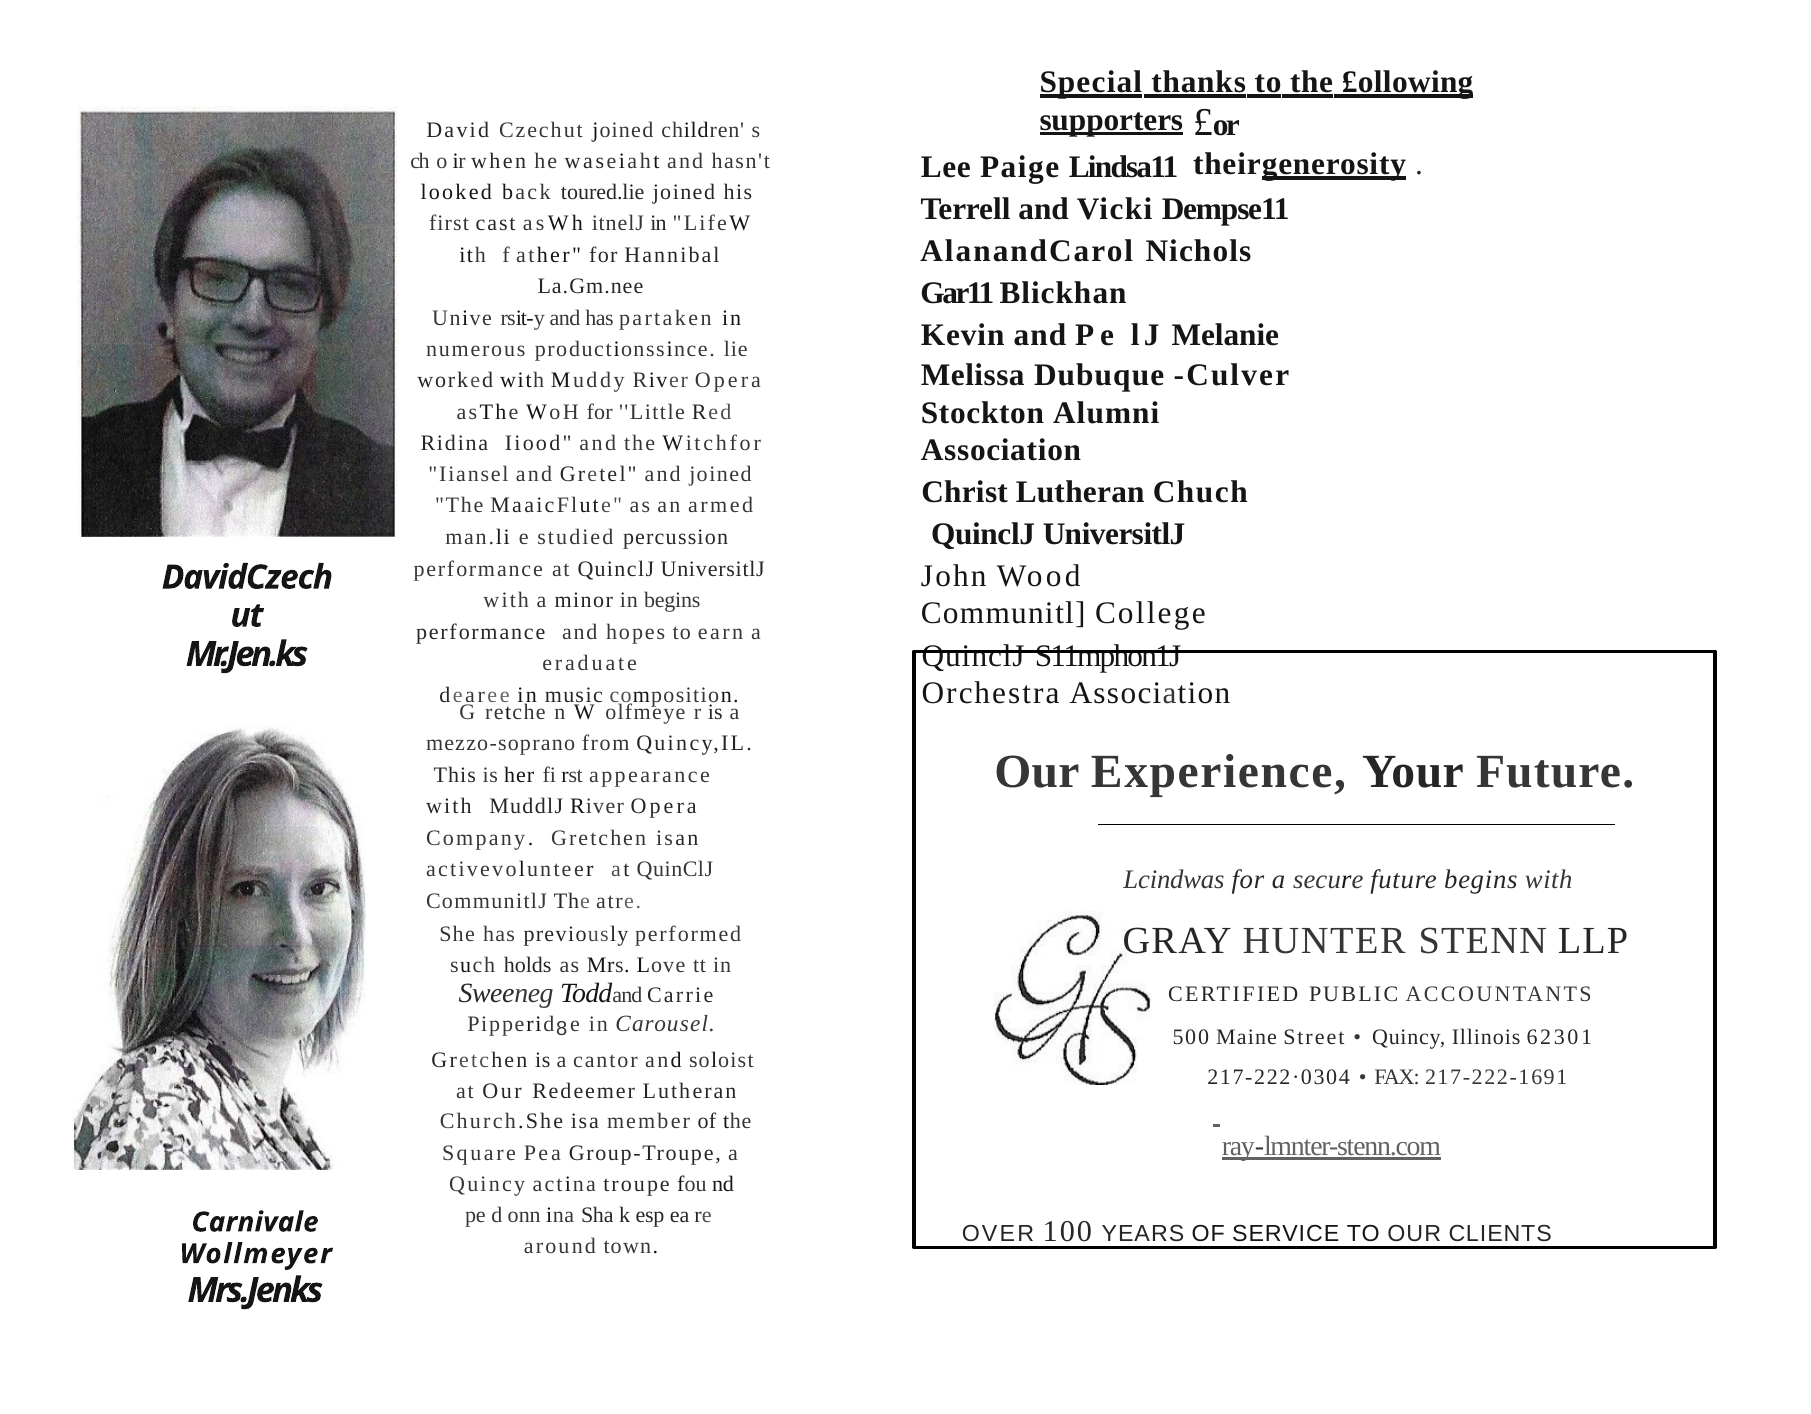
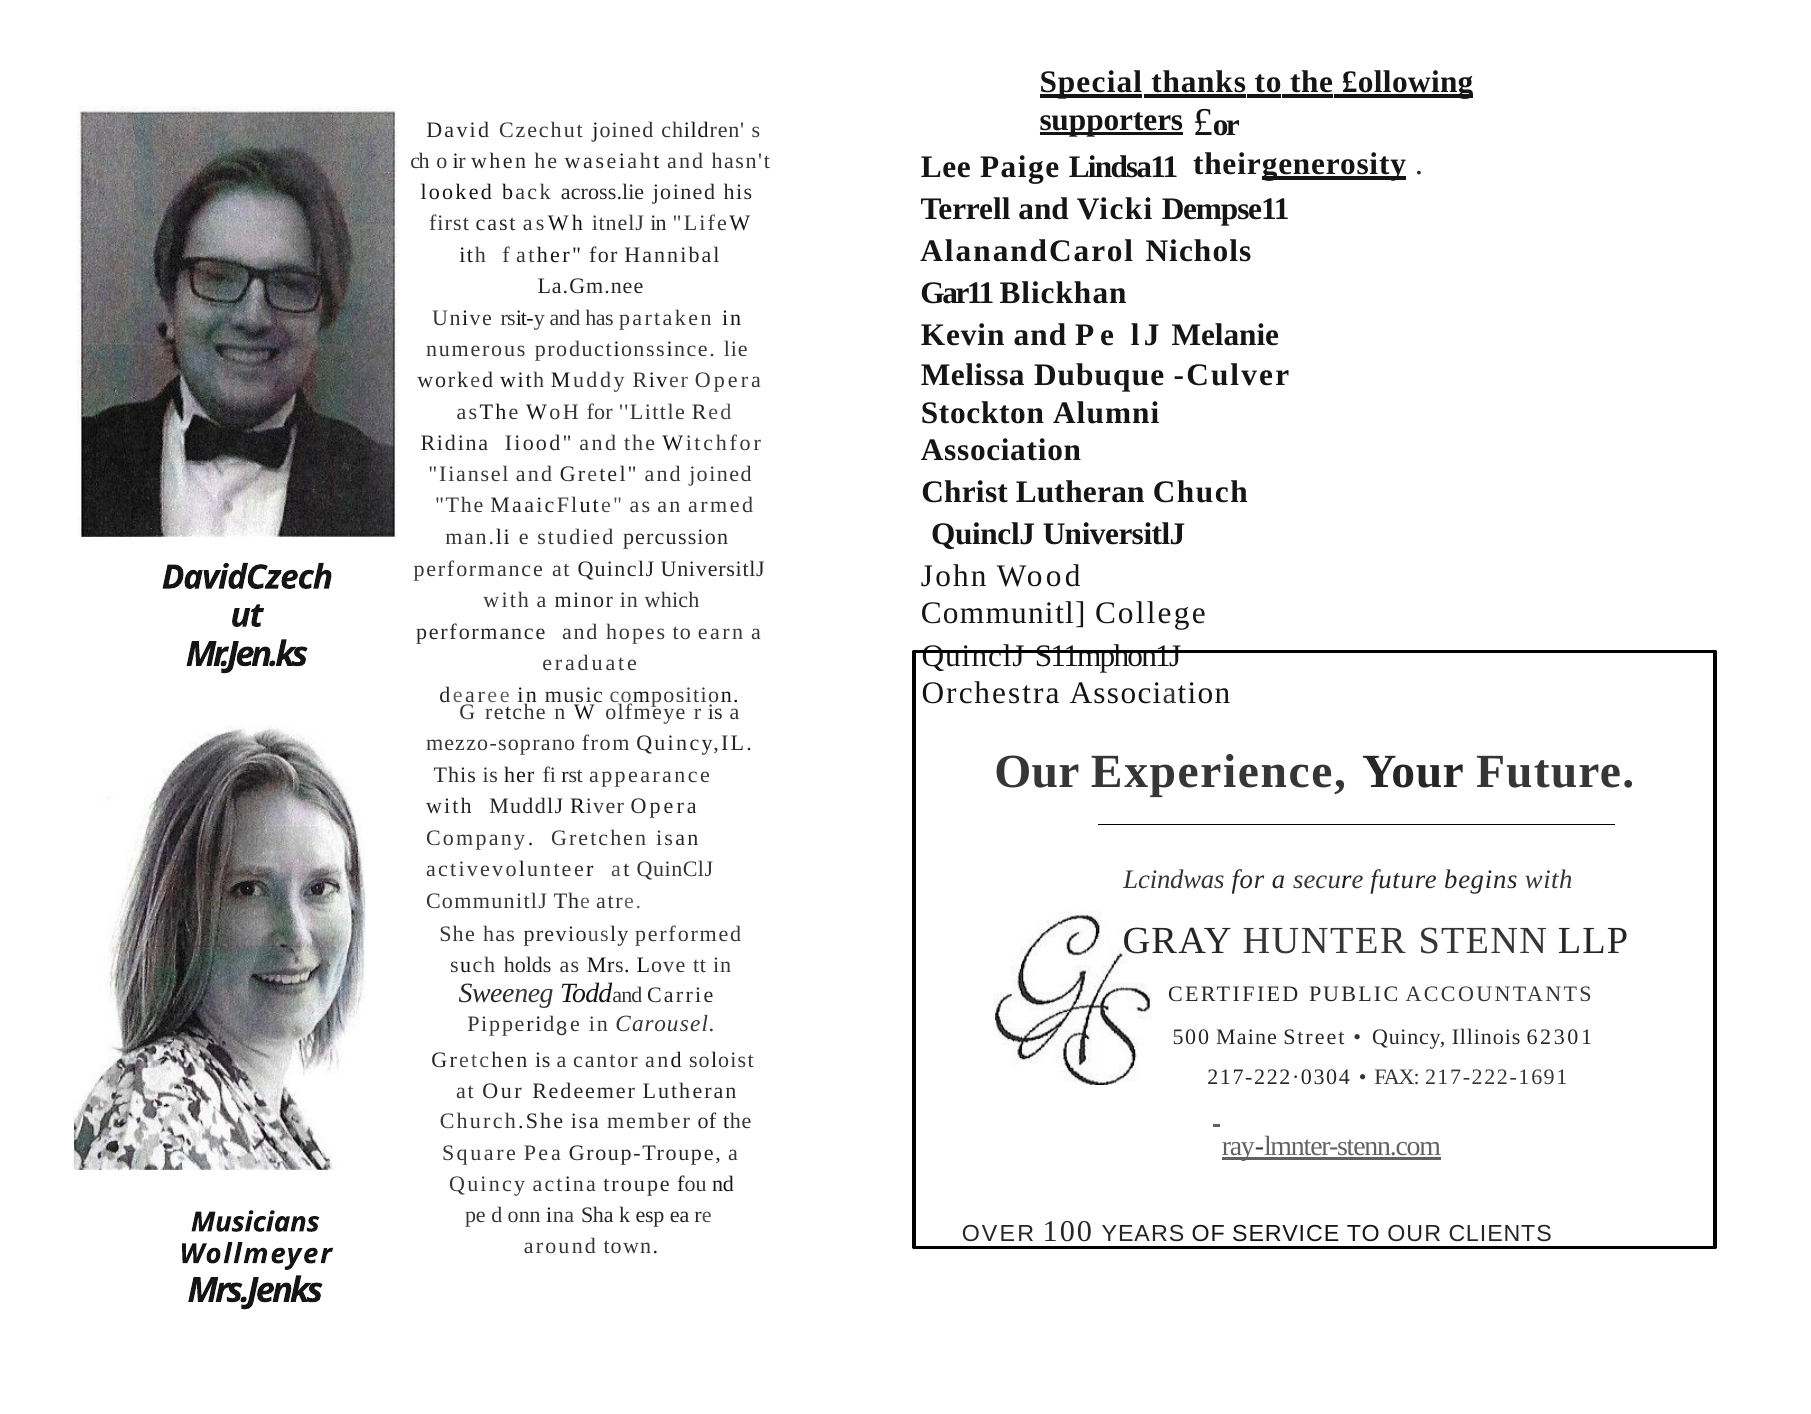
toured.lie: toured.lie -> across.lie (603, 192)
in begins: begins -> which (672, 601)
Carnivale: Carnivale -> Musicians (255, 1222)
